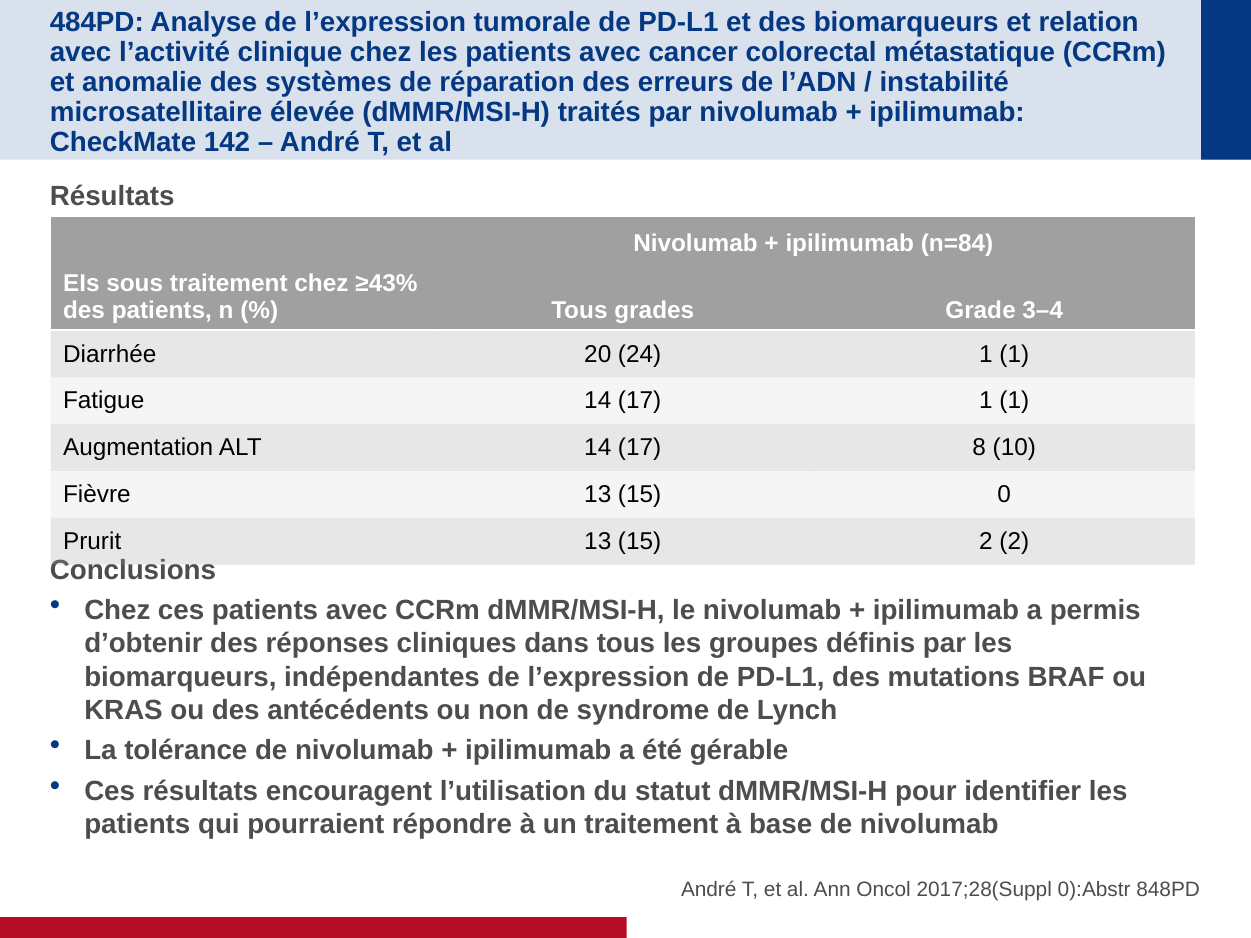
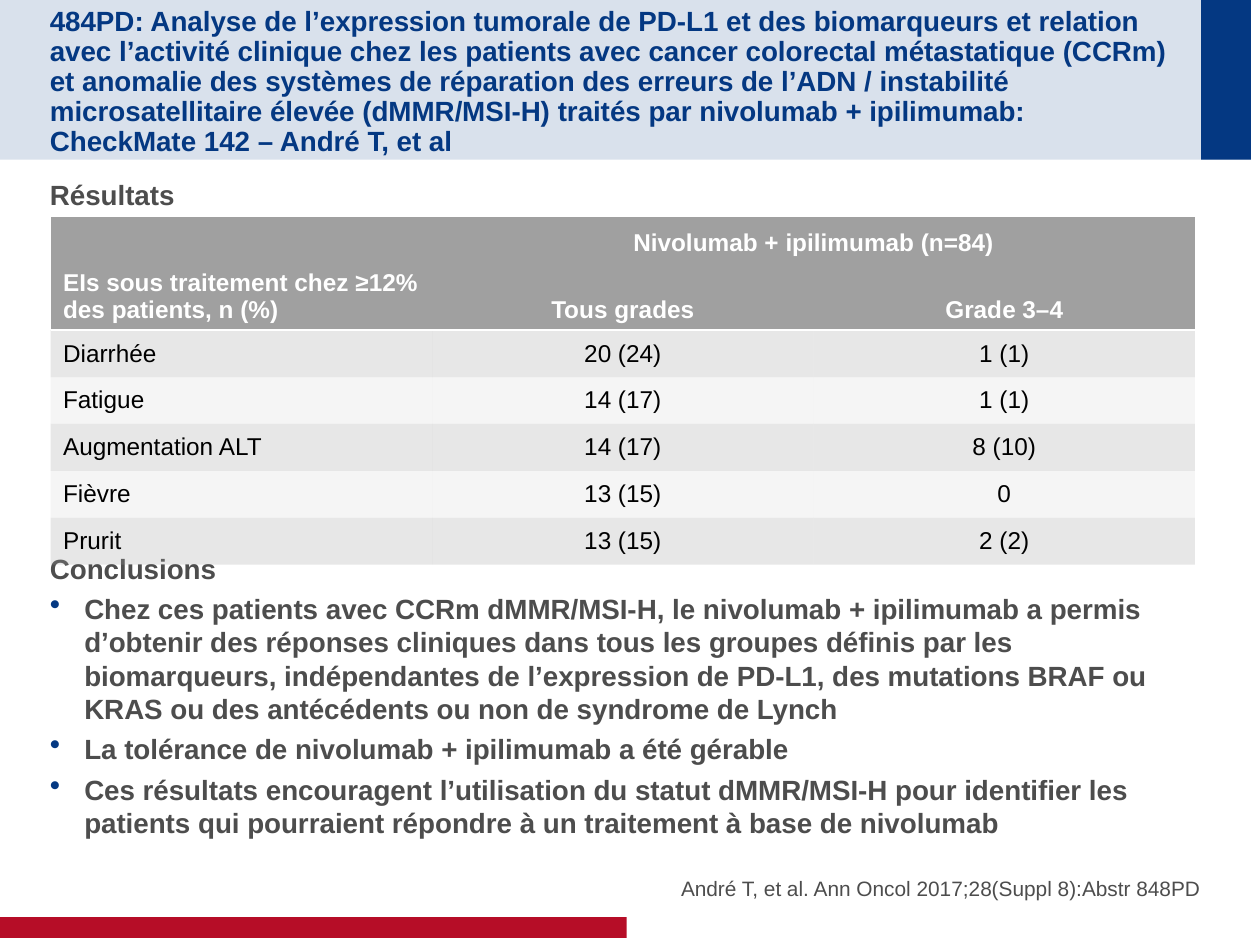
≥43%: ≥43% -> ≥12% (386, 283)
0):Abstr: 0):Abstr -> 8):Abstr (1094, 890)
